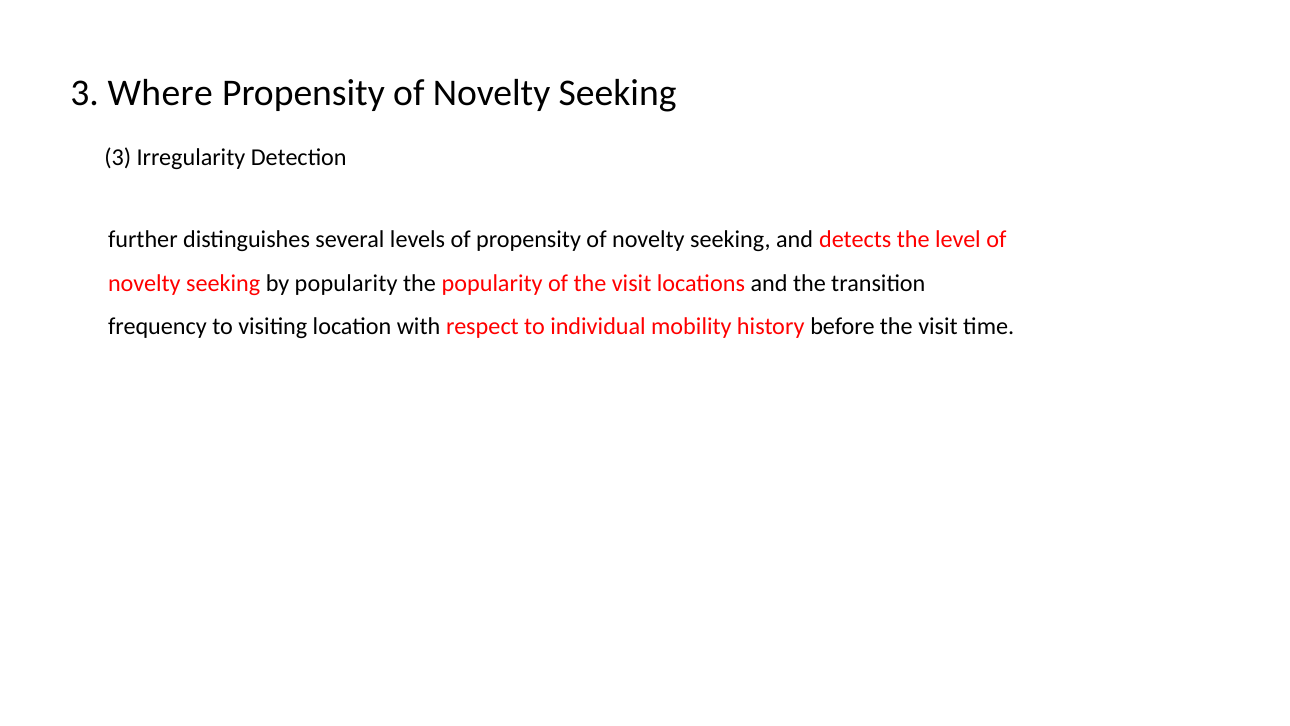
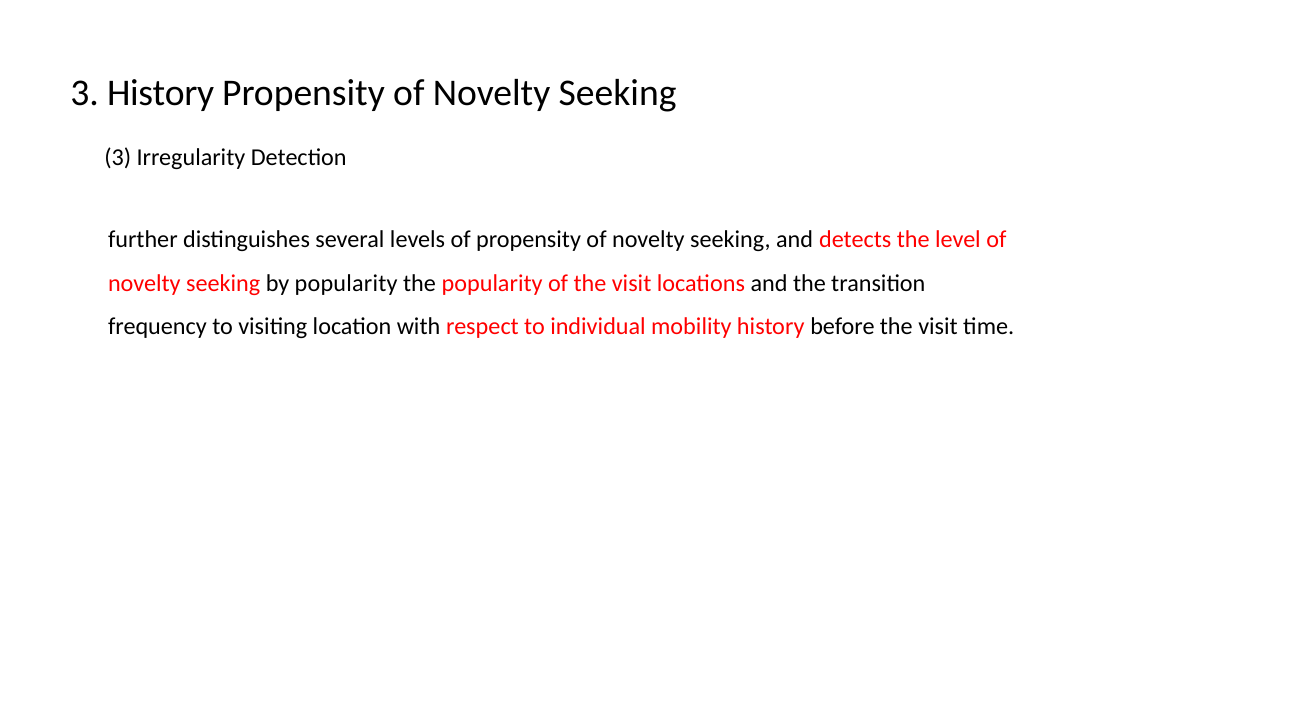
3 Where: Where -> History (161, 93)
